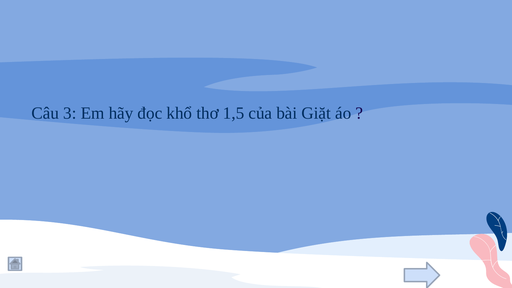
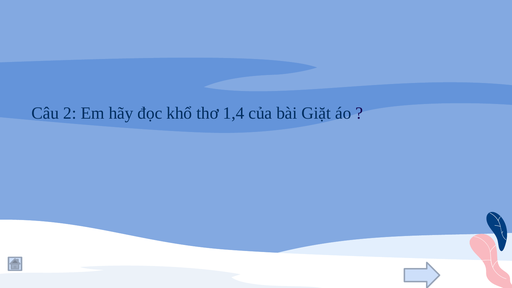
3: 3 -> 2 (70, 113)
1,5: 1,5 -> 1,4 (234, 113)
